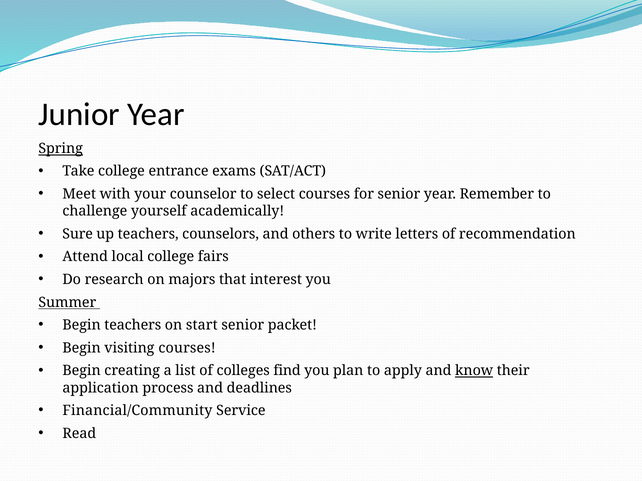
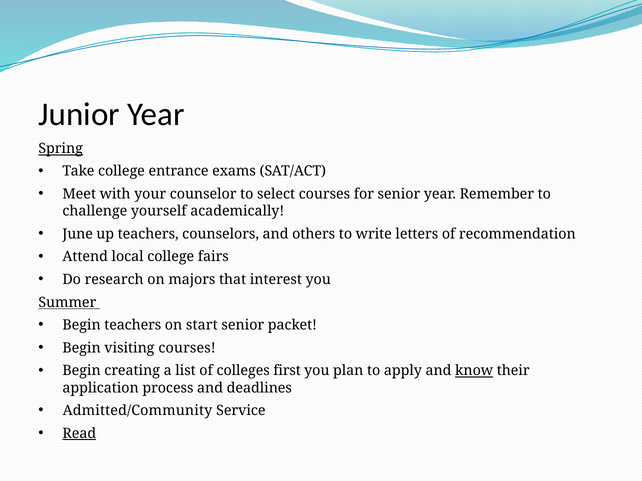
Sure: Sure -> June (78, 234)
find: find -> first (287, 371)
Financial/Community: Financial/Community -> Admitted/Community (137, 411)
Read underline: none -> present (79, 434)
